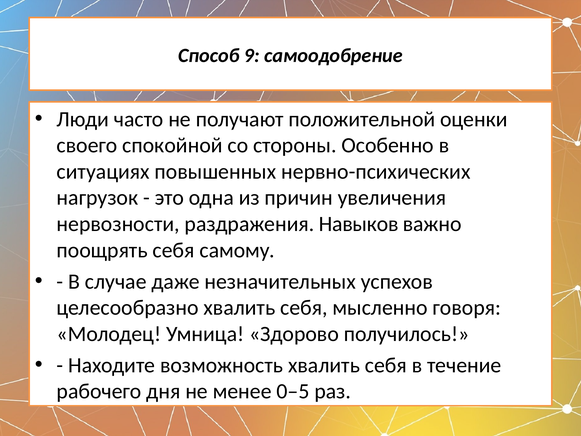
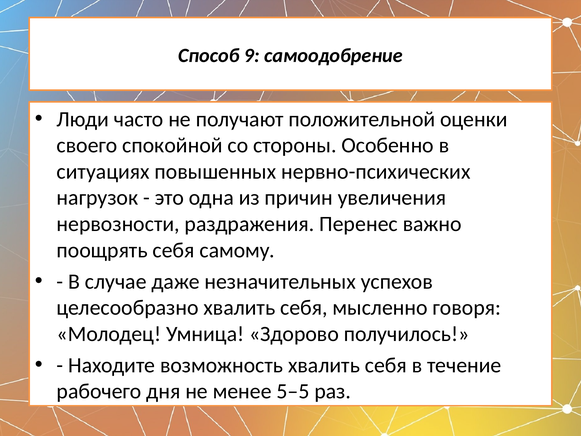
Навыков: Навыков -> Перенес (359, 224)
0–5: 0–5 -> 5–5 (293, 391)
